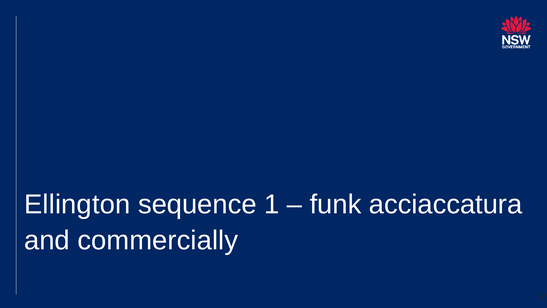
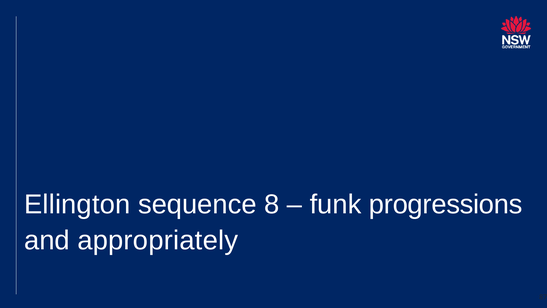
1: 1 -> 8 (272, 204)
acciaccatura: acciaccatura -> progressions (446, 204)
commercially: commercially -> appropriately (158, 240)
